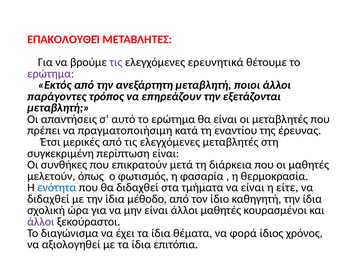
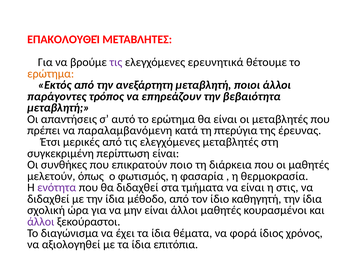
ερώτημα colour: purple -> orange (51, 73)
εξετάζονται: εξετάζονται -> βεβαιότητα (252, 96)
πραγματοποιήσιμη: πραγματοποιήσιμη -> παραλαμβανόμενη (125, 130)
εναντίου: εναντίου -> πτερύγια (236, 130)
μετά: μετά -> ποιο (181, 164)
ενότητα colour: blue -> purple (57, 187)
είτε: είτε -> στις (287, 187)
